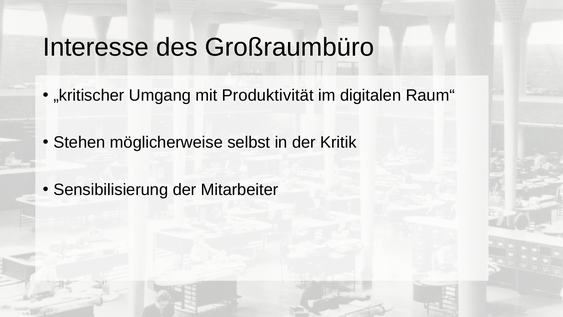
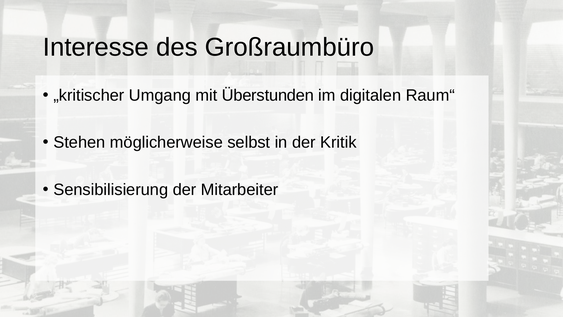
Produktivität: Produktivität -> Überstunden (268, 95)
